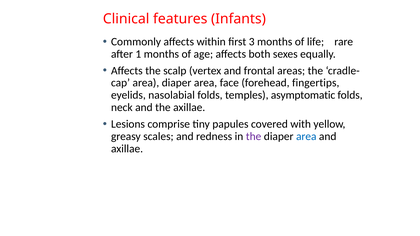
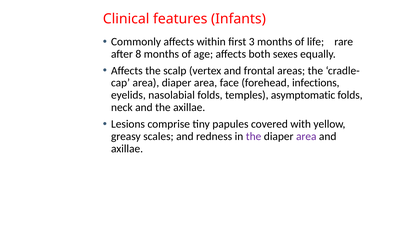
1: 1 -> 8 (138, 54)
fingertips: fingertips -> infections (316, 83)
area colour: blue -> purple (306, 136)
